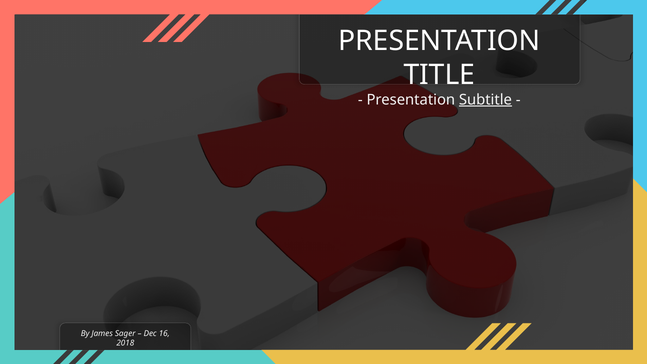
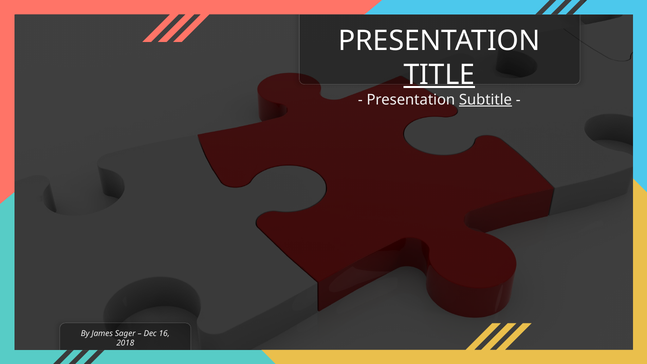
TITLE underline: none -> present (439, 75)
